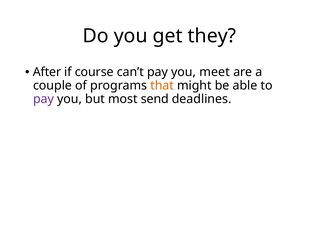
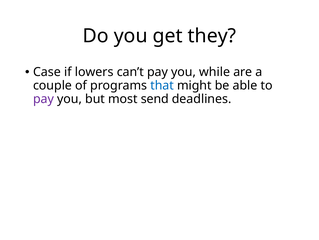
After: After -> Case (47, 72)
course: course -> lowers (94, 72)
meet: meet -> while (215, 72)
that colour: orange -> blue (162, 85)
